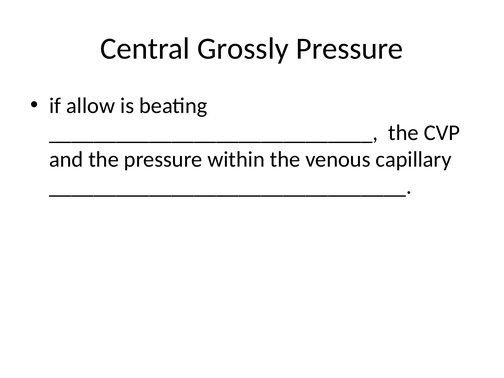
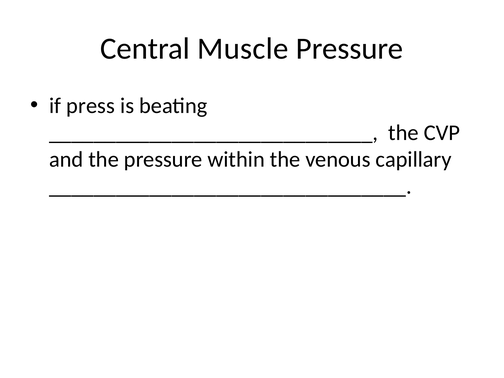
Grossly: Grossly -> Muscle (243, 49)
allow: allow -> press (91, 106)
